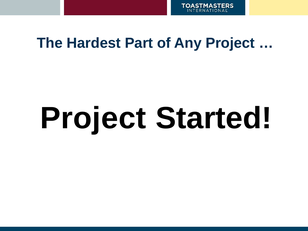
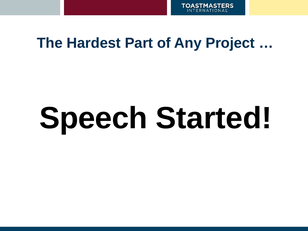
Project: Project -> Speech (93, 118)
